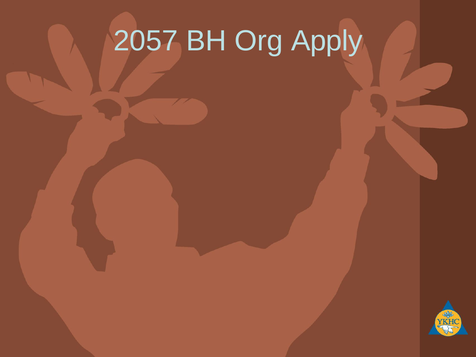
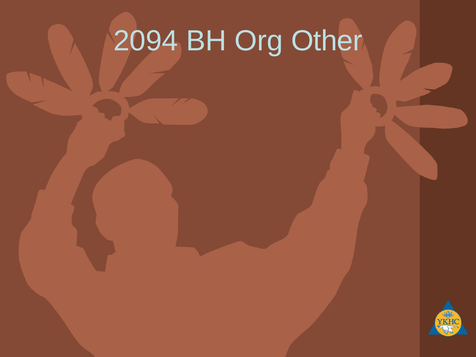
2057: 2057 -> 2094 (146, 41)
Apply: Apply -> Other (327, 41)
